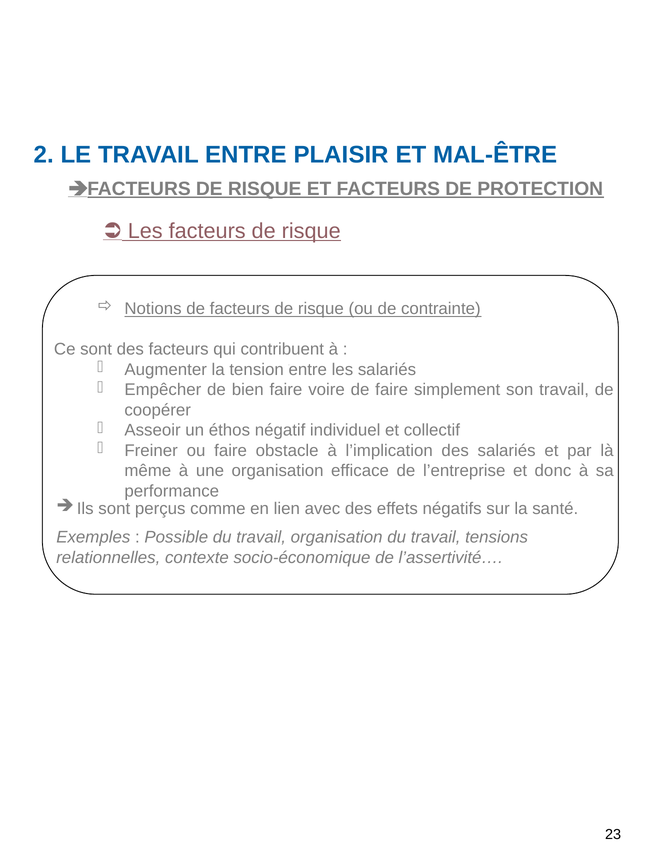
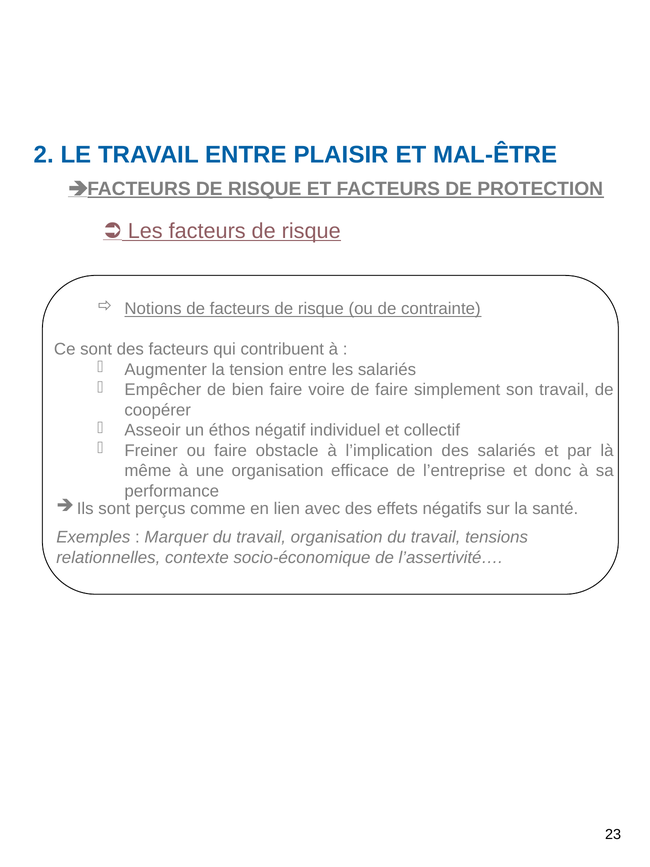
Possible: Possible -> Marquer (176, 537)
